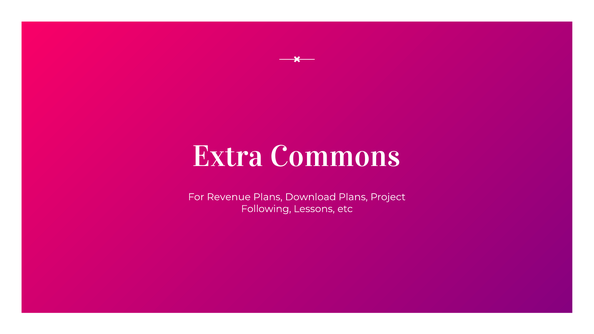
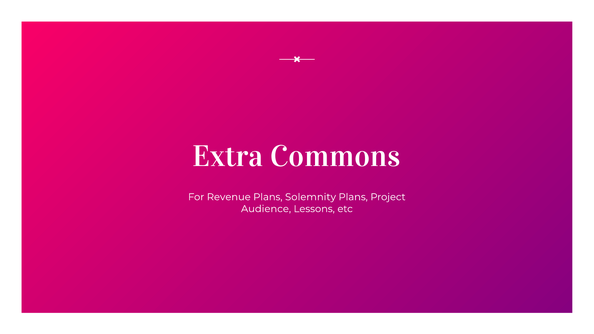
Download: Download -> Solemnity (311, 197)
Following: Following -> Audience (266, 209)
